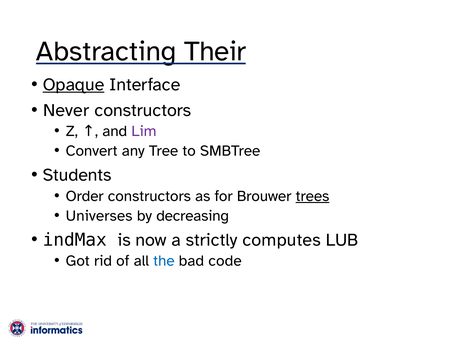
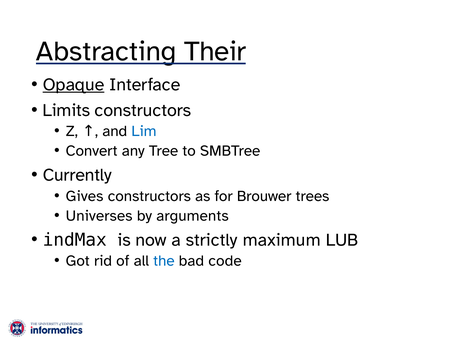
Never: Never -> Limits (66, 110)
Lim colour: purple -> blue (144, 131)
Students: Students -> Currently (77, 175)
Order: Order -> Gives (84, 196)
trees underline: present -> none (312, 196)
decreasing: decreasing -> arguments (192, 216)
computes: computes -> maximum (282, 240)
